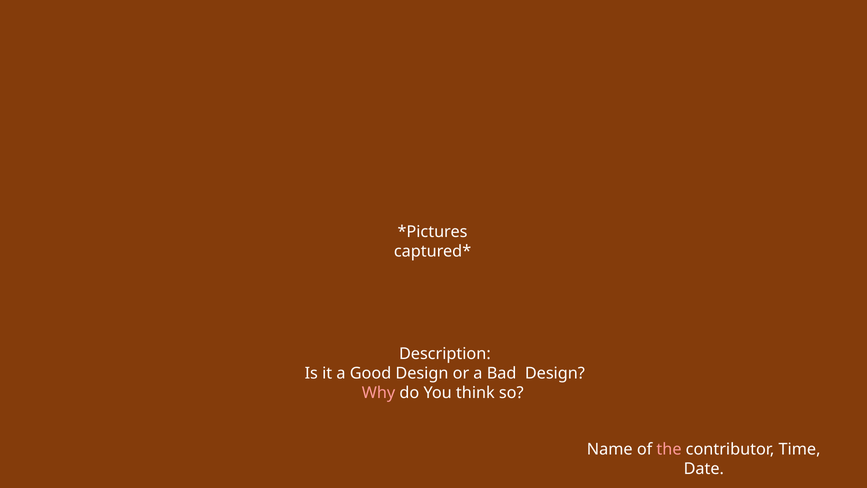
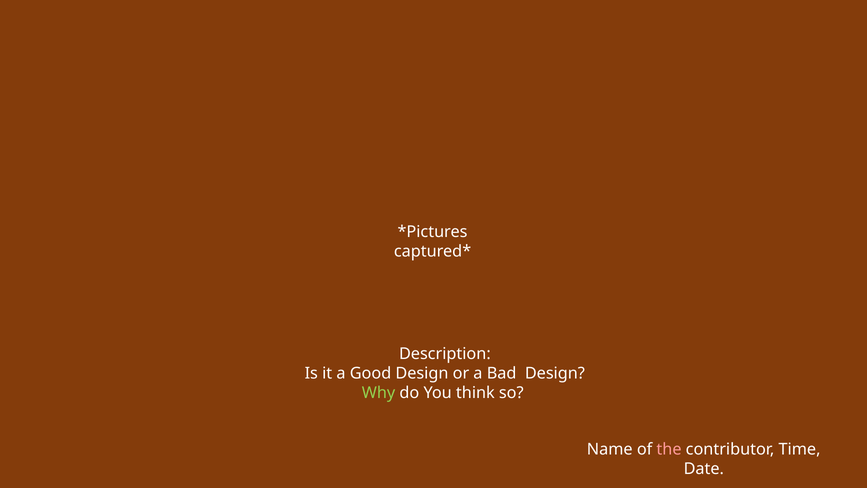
Why colour: pink -> light green (379, 393)
